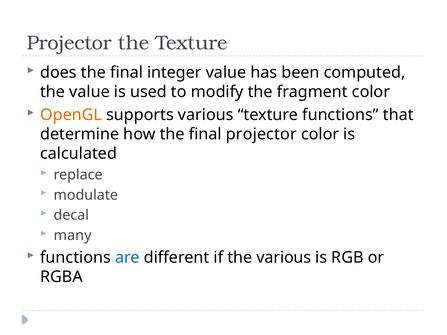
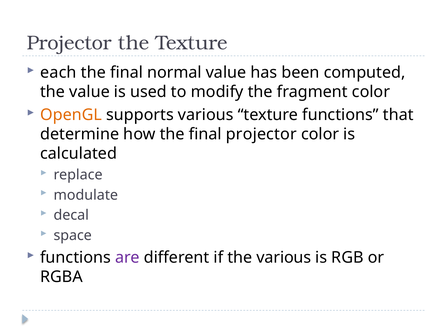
does: does -> each (58, 73)
integer: integer -> normal (174, 73)
many: many -> space (73, 236)
are colour: blue -> purple (127, 258)
